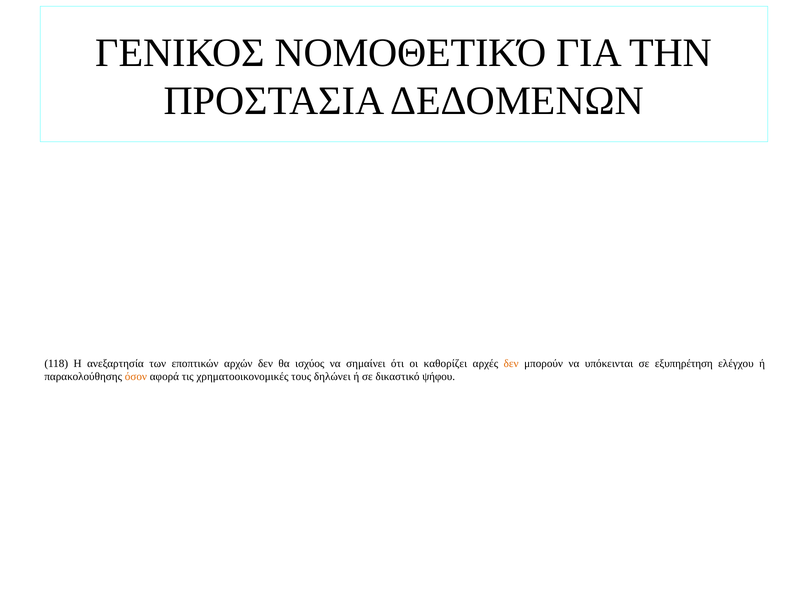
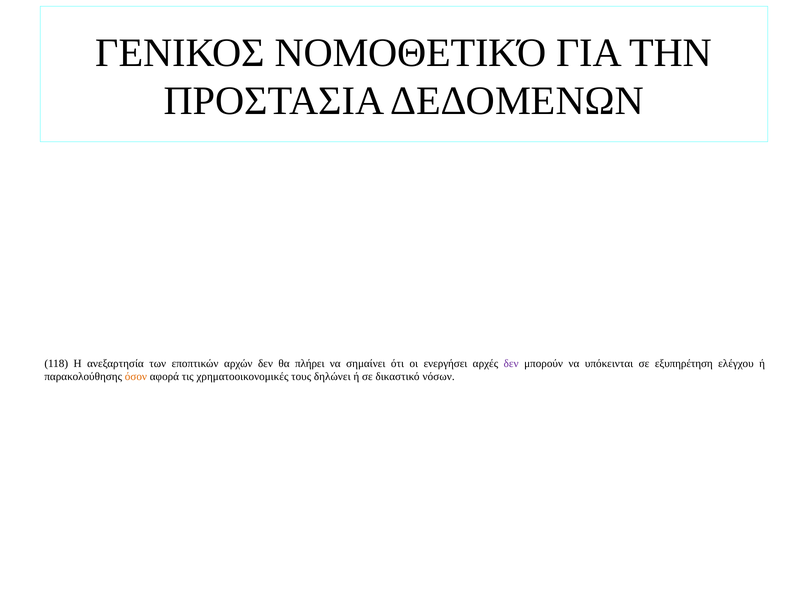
ισχύος: ισχύος -> πλήρει (310, 364)
καθορίζει: καθορίζει -> ενεργήσει (445, 364)
δεν colour: orange -> purple (511, 364)
ψήφου: ψήφου -> νόσων (439, 377)
